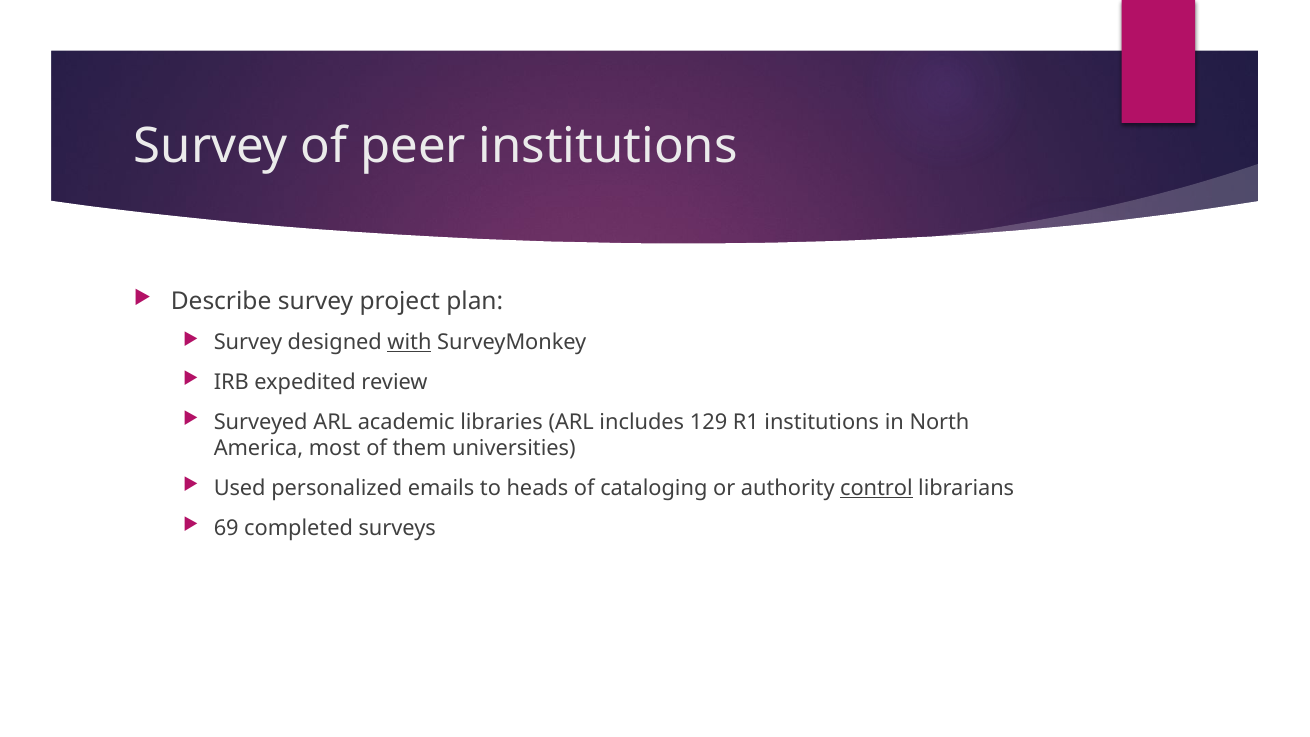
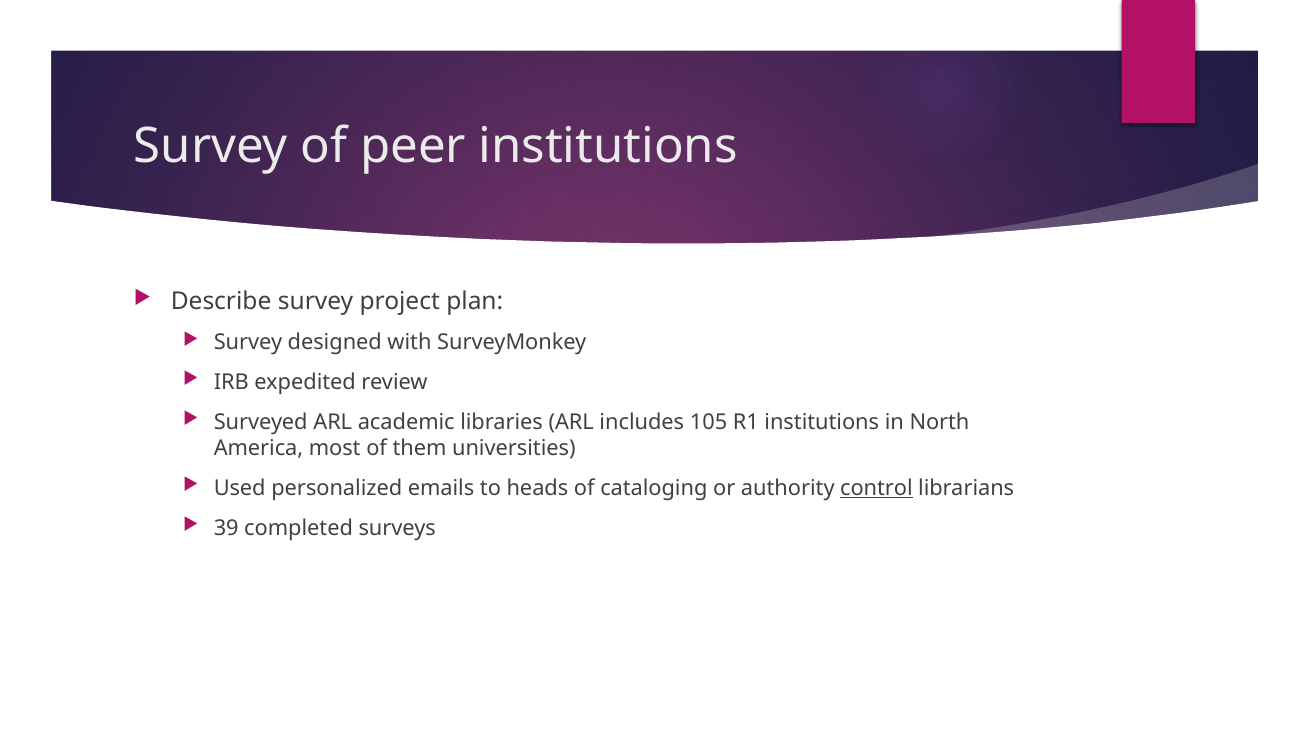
with underline: present -> none (409, 342)
129: 129 -> 105 (709, 422)
69: 69 -> 39 (226, 528)
